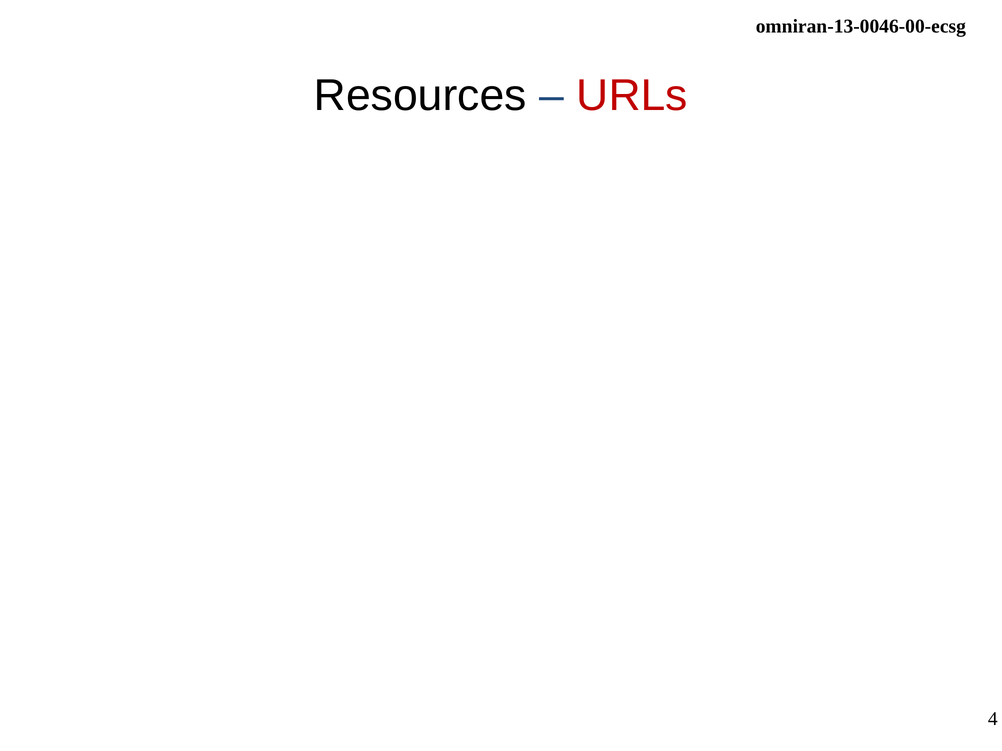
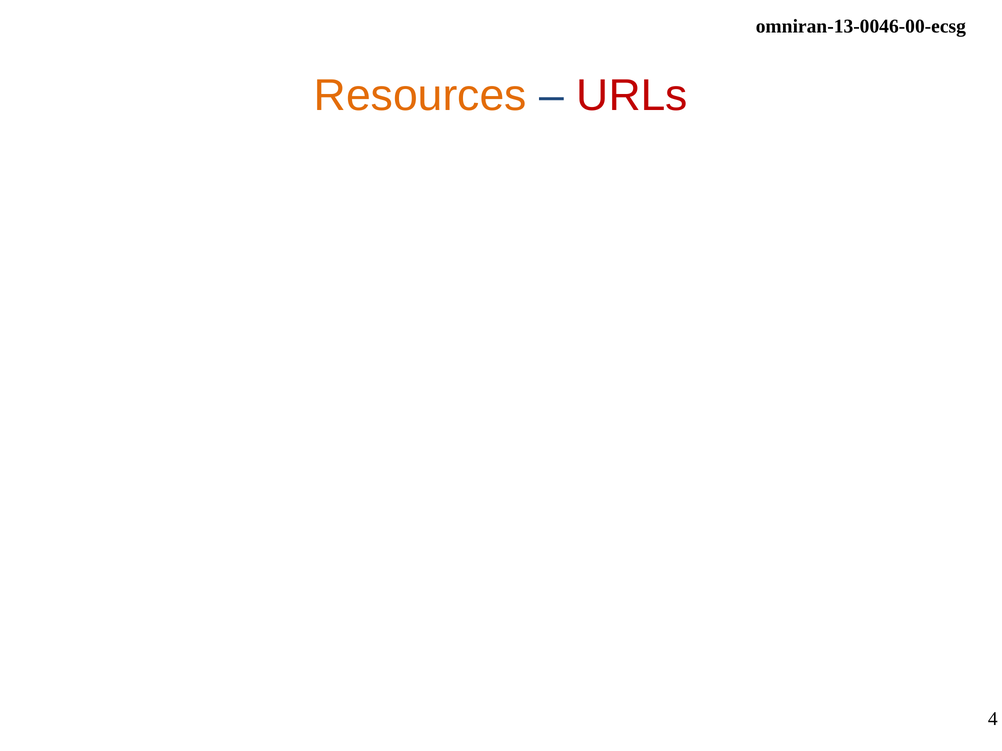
Resources colour: black -> orange (420, 96)
